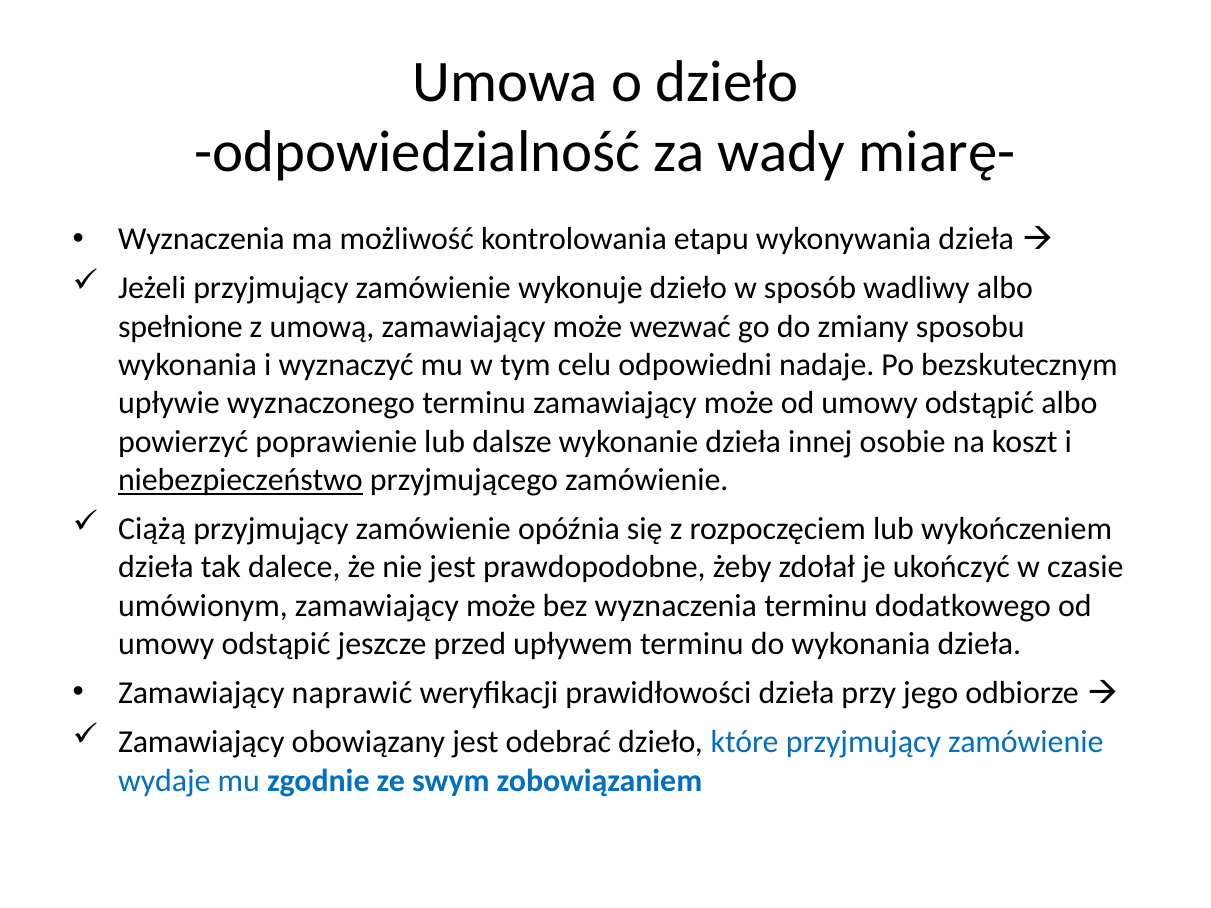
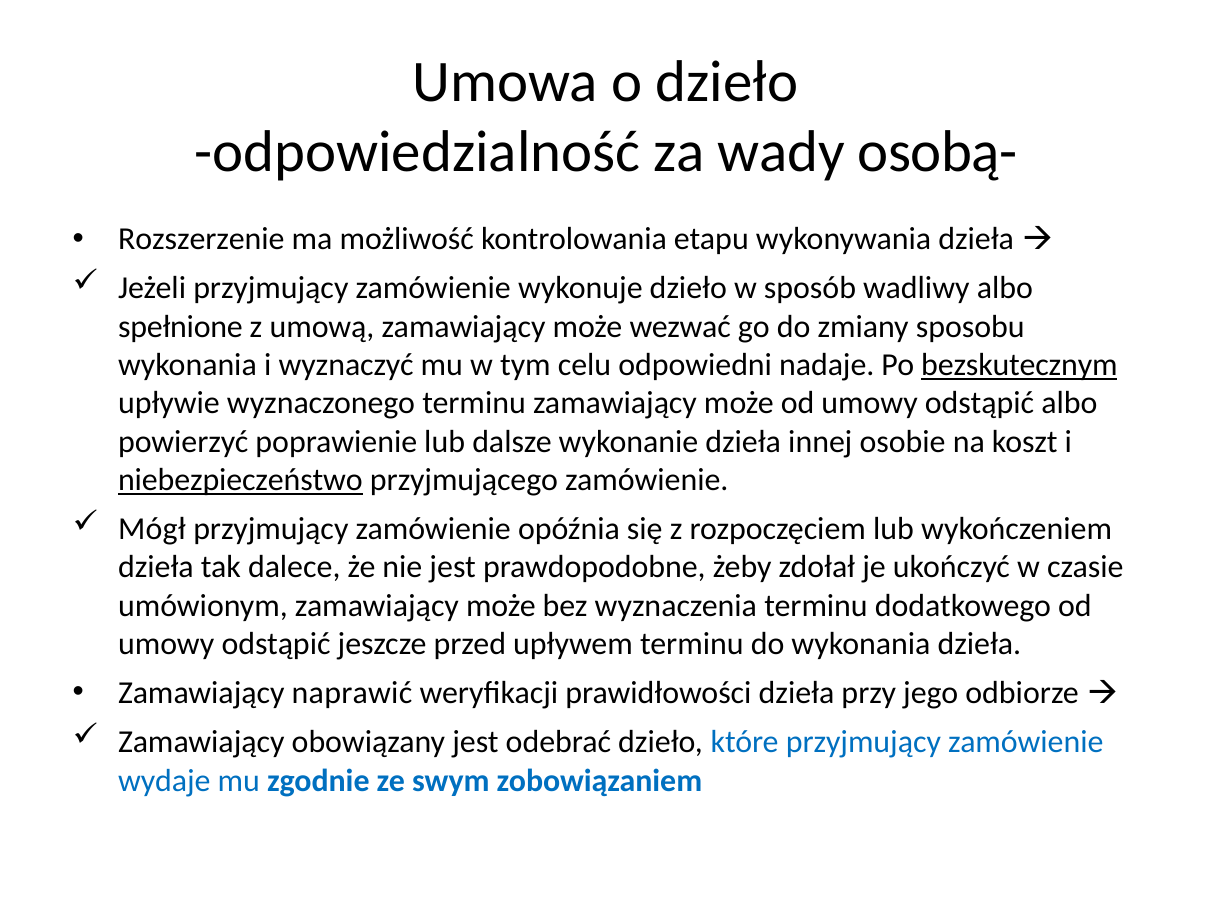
miarę-: miarę- -> osobą- (937, 152)
Wyznaczenia: Wyznaczenia -> Rozszerzenie (201, 239)
bezskutecznym underline: none -> present (1019, 365)
Ciążą: Ciążą -> Mógł (152, 529)
